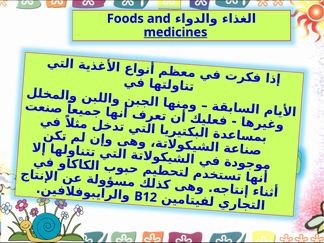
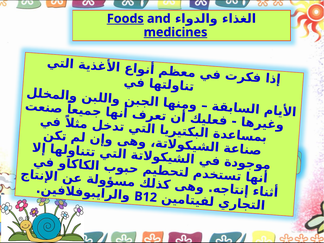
Foods underline: none -> present (125, 19)
